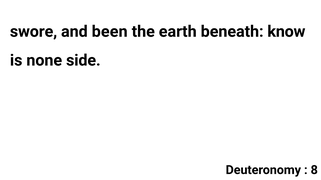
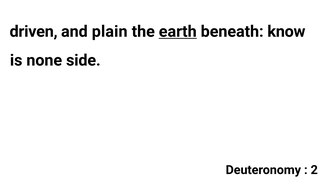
swore: swore -> driven (34, 32)
been: been -> plain (110, 32)
earth underline: none -> present (178, 32)
8: 8 -> 2 (314, 170)
